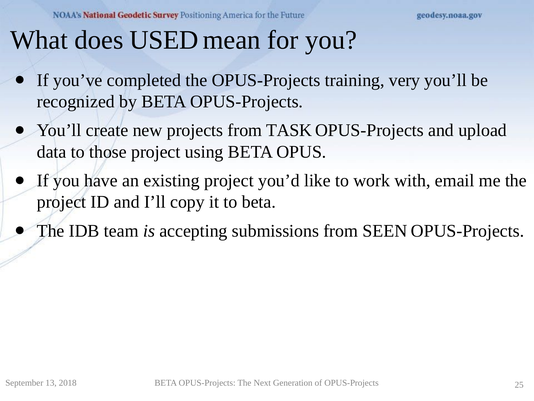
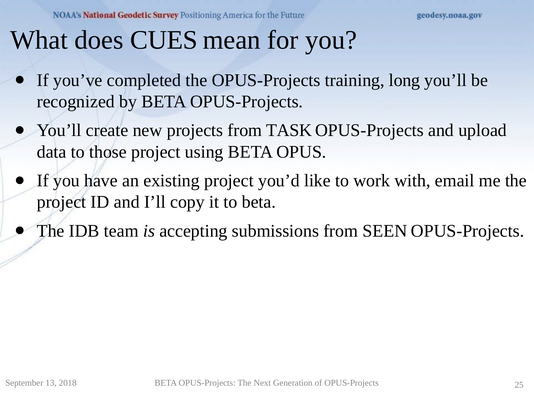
USED: USED -> CUES (164, 40)
very: very -> long (404, 80)
